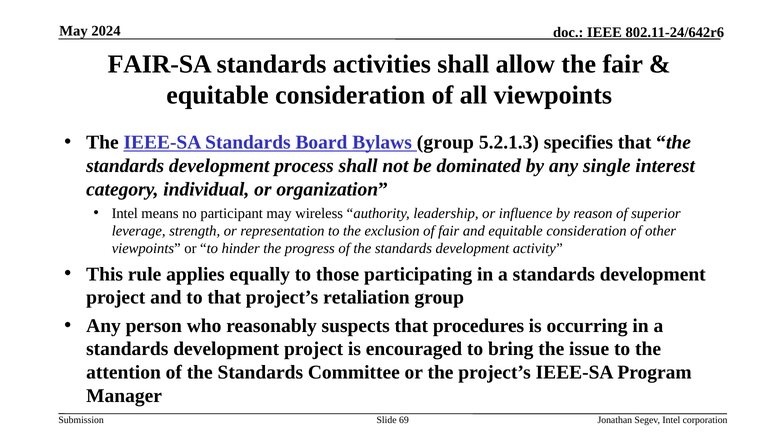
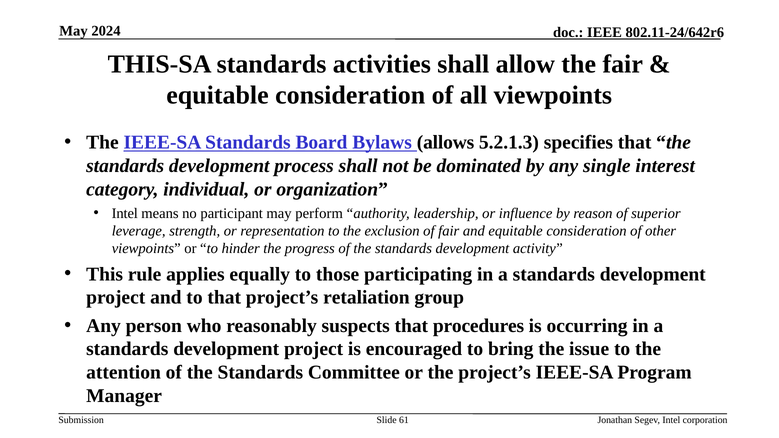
FAIR-SA: FAIR-SA -> THIS-SA (160, 64)
Bylaws group: group -> allows (446, 143)
wireless: wireless -> perform (319, 213)
69: 69 -> 61 (404, 420)
